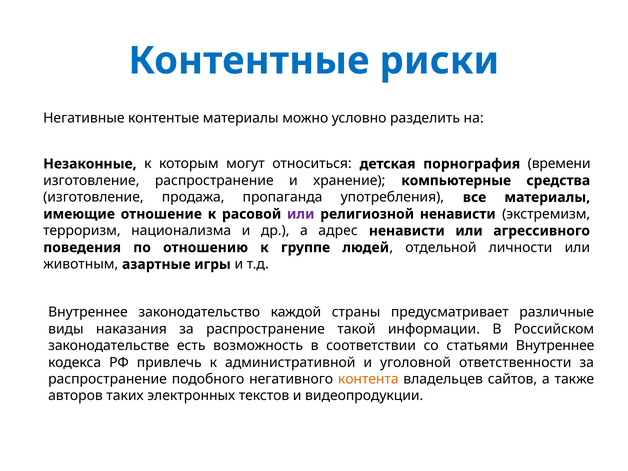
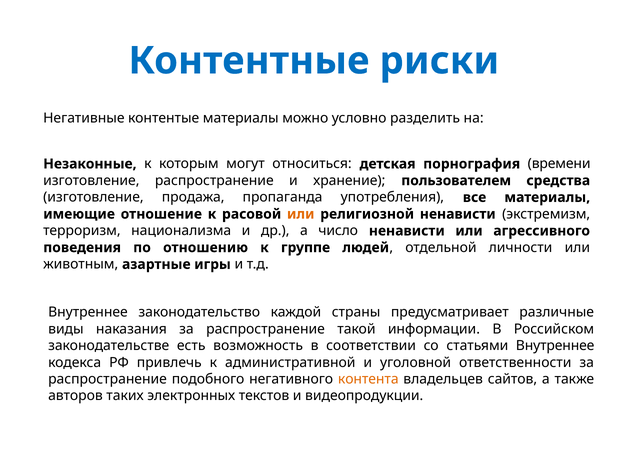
компьютерные: компьютерные -> пользователем (456, 181)
или colour: purple -> orange (301, 214)
адрес: адрес -> число (338, 231)
